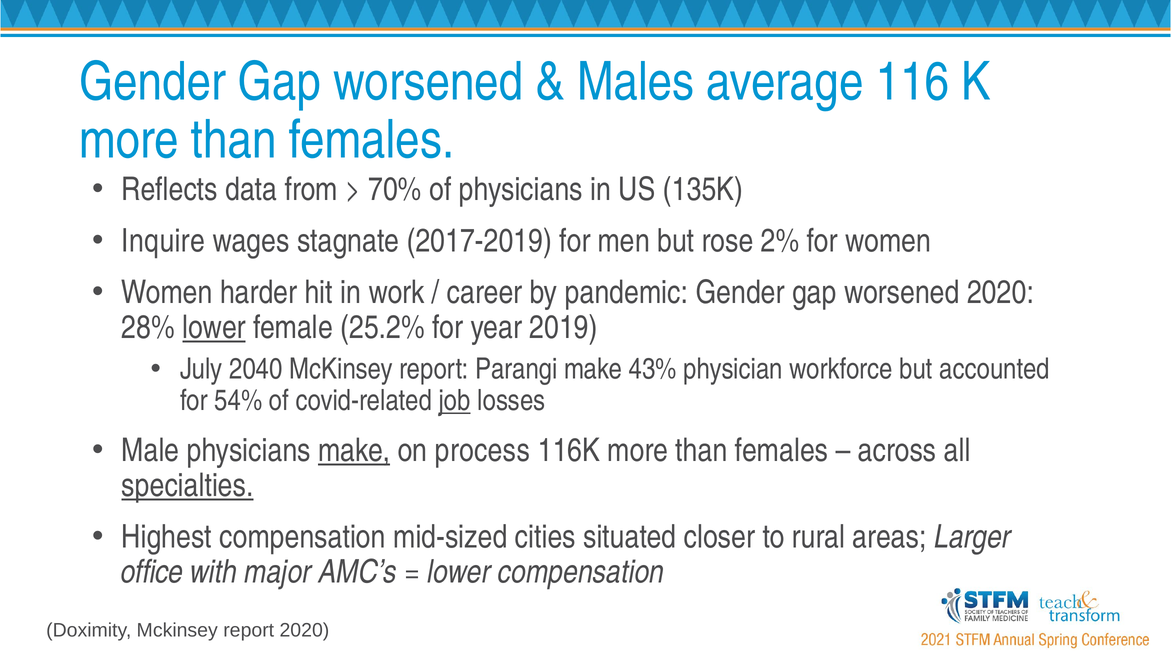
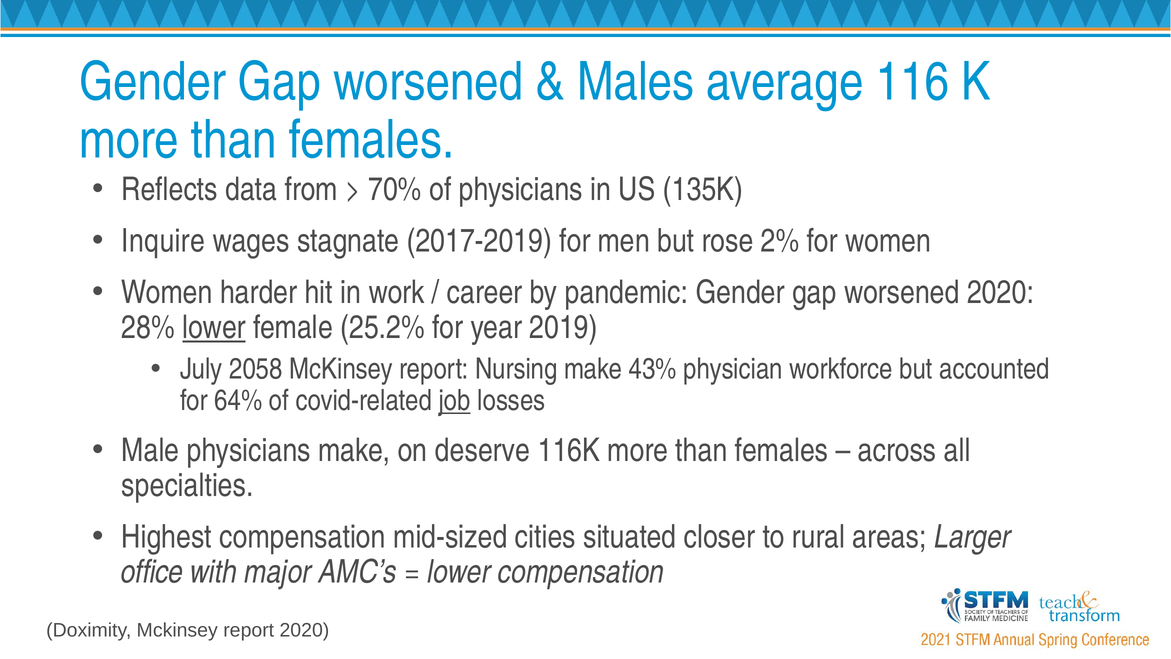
2040: 2040 -> 2058 (256, 369)
Parangi: Parangi -> Nursing (516, 369)
54%: 54% -> 64% (238, 401)
make underline: present -> none (354, 450)
process: process -> deserve (483, 450)
specialties underline: present -> none (188, 485)
